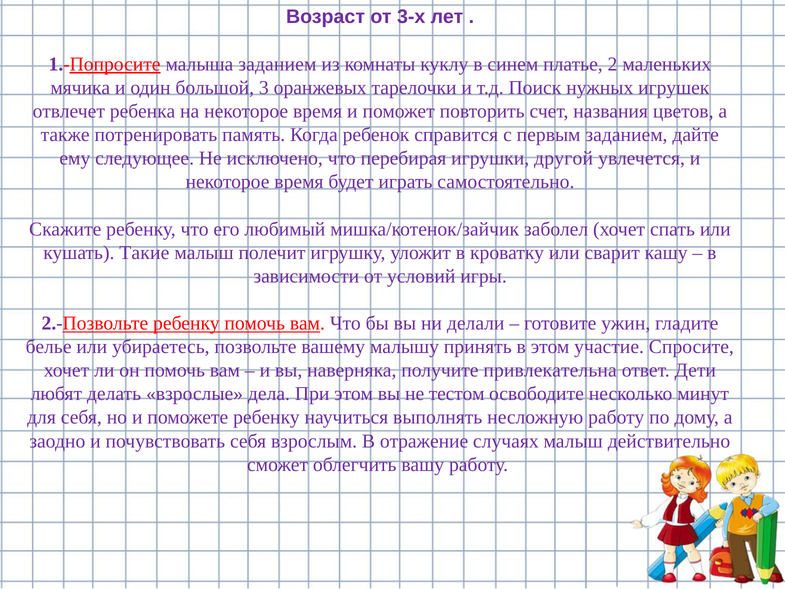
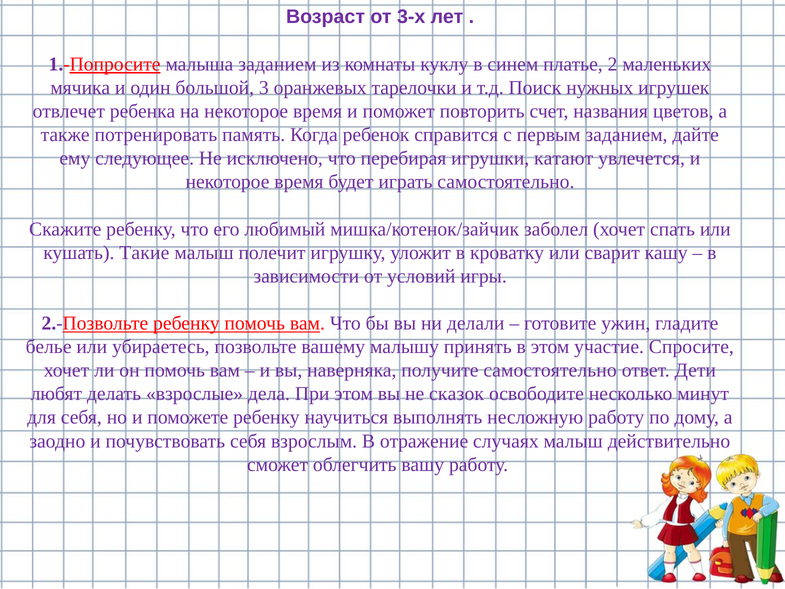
другой: другой -> катают (564, 158)
получите привлекательна: привлекательна -> самостоятельно (550, 370)
тестом: тестом -> сказок (457, 394)
